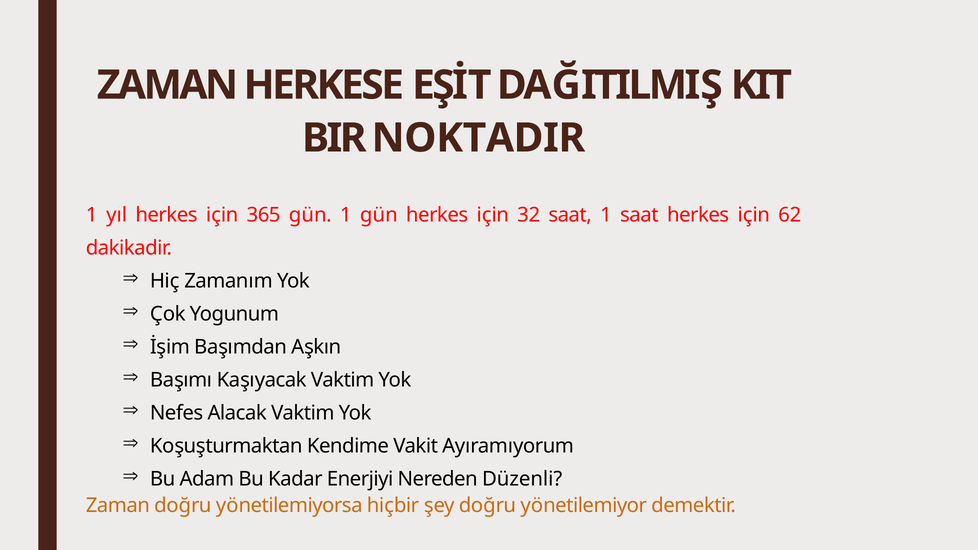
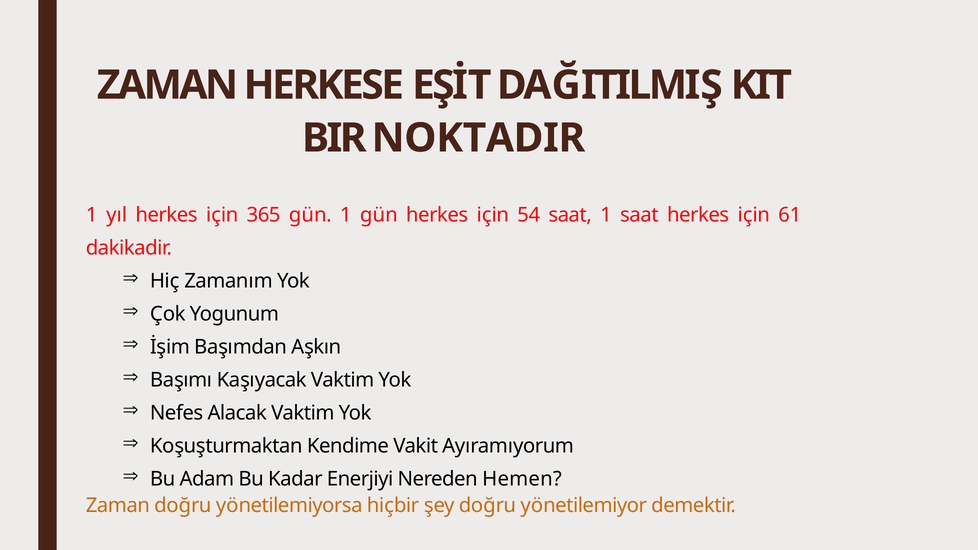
32: 32 -> 54 (529, 215)
62: 62 -> 61 (790, 215)
Düzenli: Düzenli -> Hemen (522, 479)
